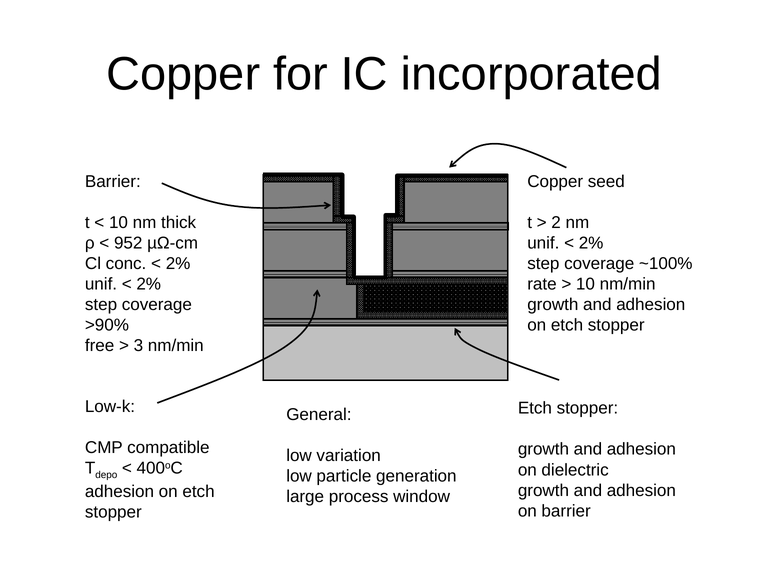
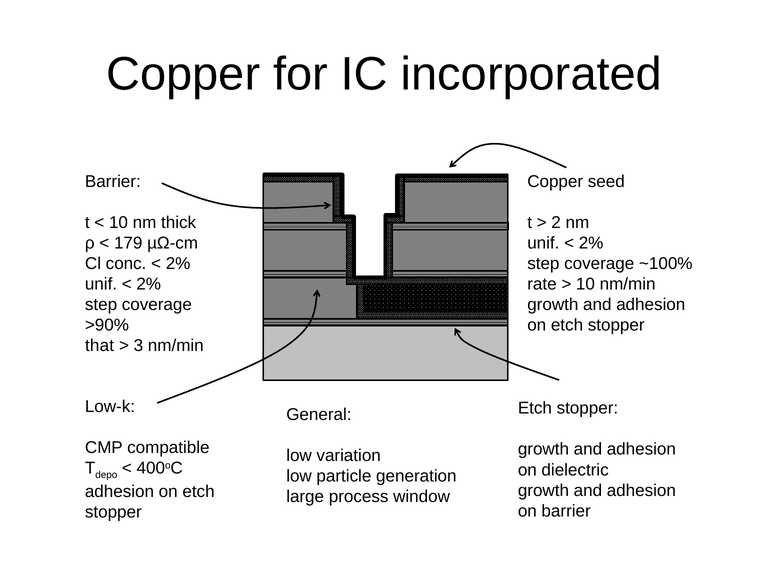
952: 952 -> 179 (128, 243)
free: free -> that (100, 345)
